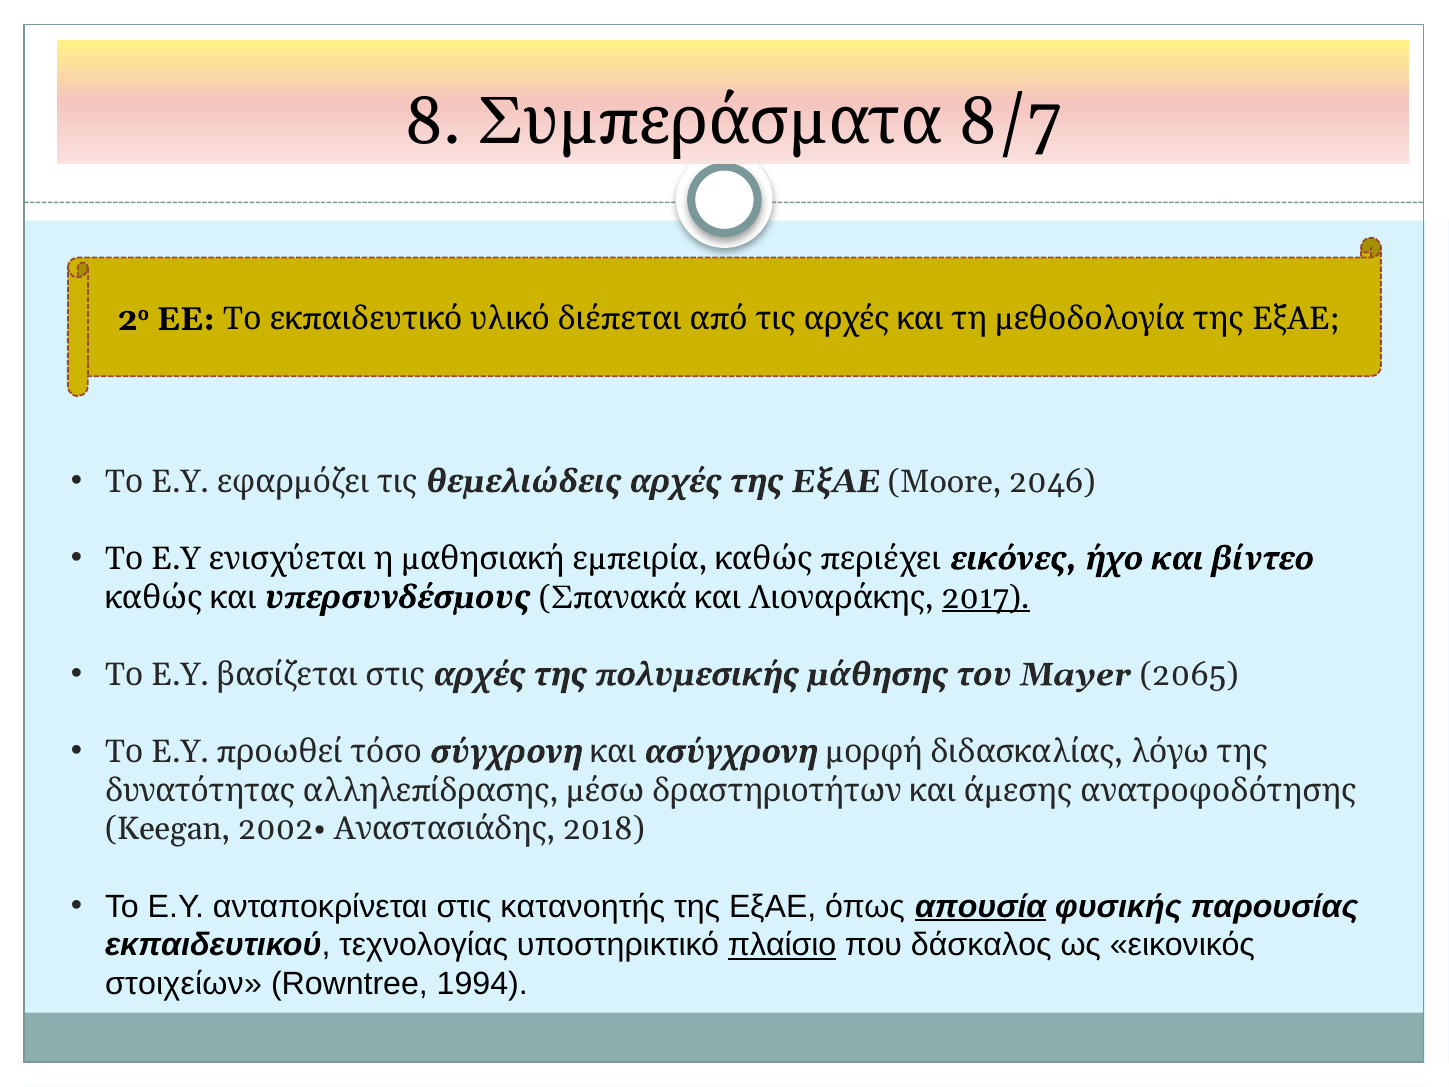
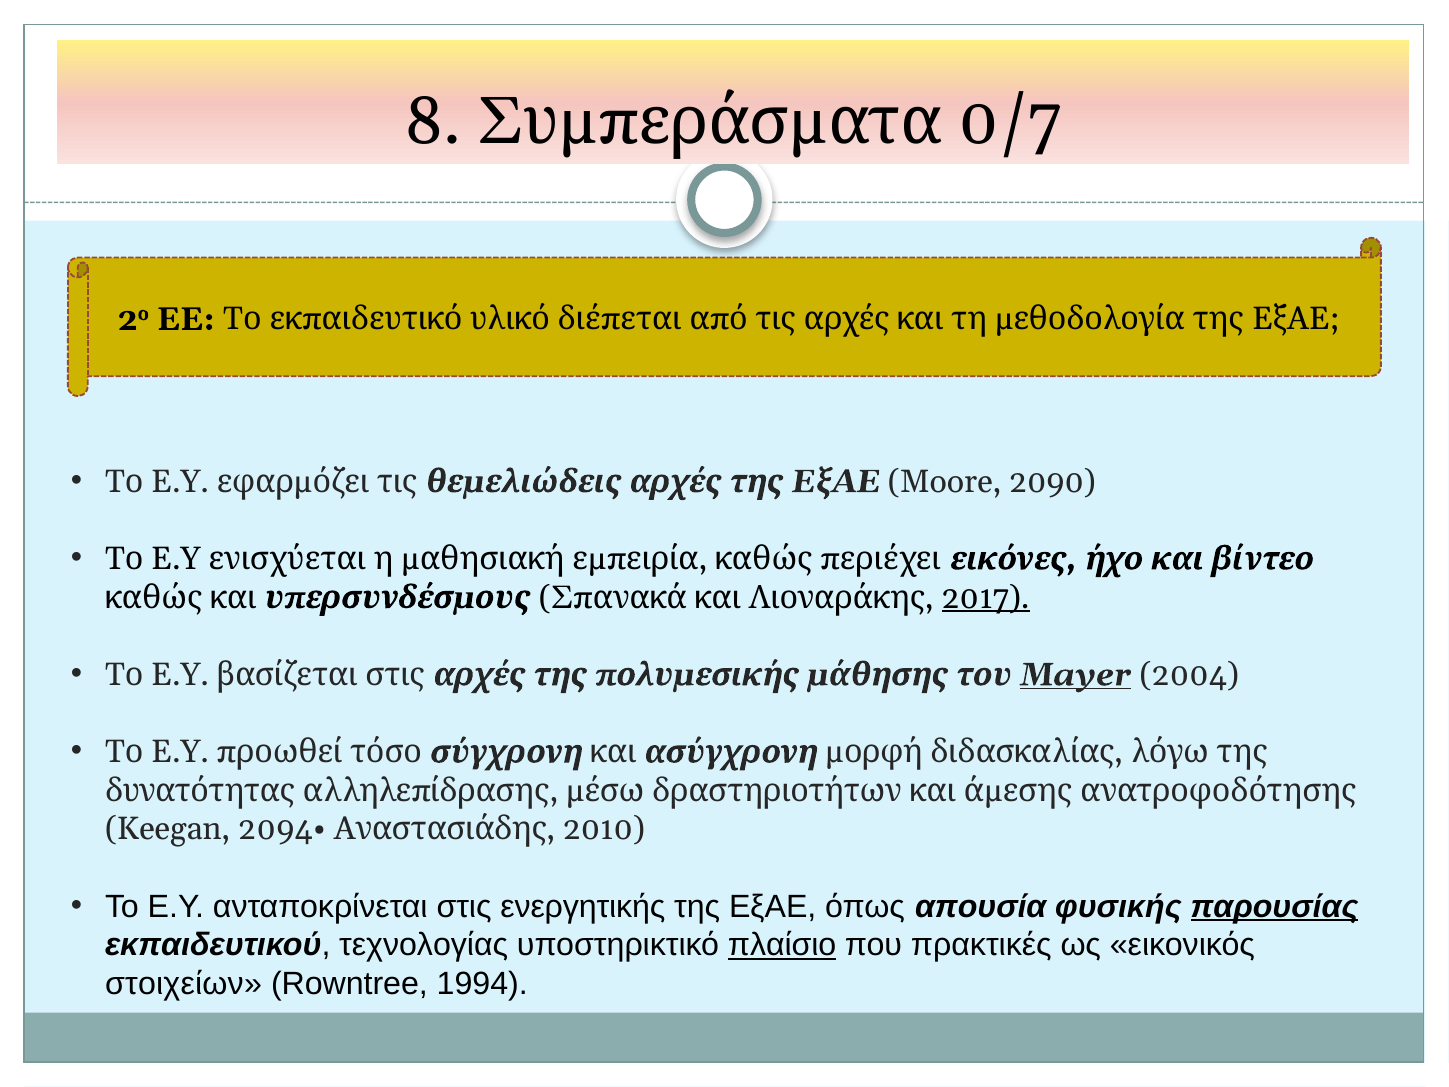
8/7: 8/7 -> 0/7 (1010, 122)
2046: 2046 -> 2090 (1053, 481)
Mayer underline: none -> present (1076, 675)
2065: 2065 -> 2004 (1189, 675)
2002•: 2002• -> 2094• (282, 829)
2018: 2018 -> 2010 (604, 829)
κατανοητής: κατανοητής -> ενεργητικής (583, 906)
απουσία underline: present -> none (981, 906)
παρουσίας underline: none -> present (1275, 906)
δάσκαλος: δάσκαλος -> πρακτικές (981, 945)
